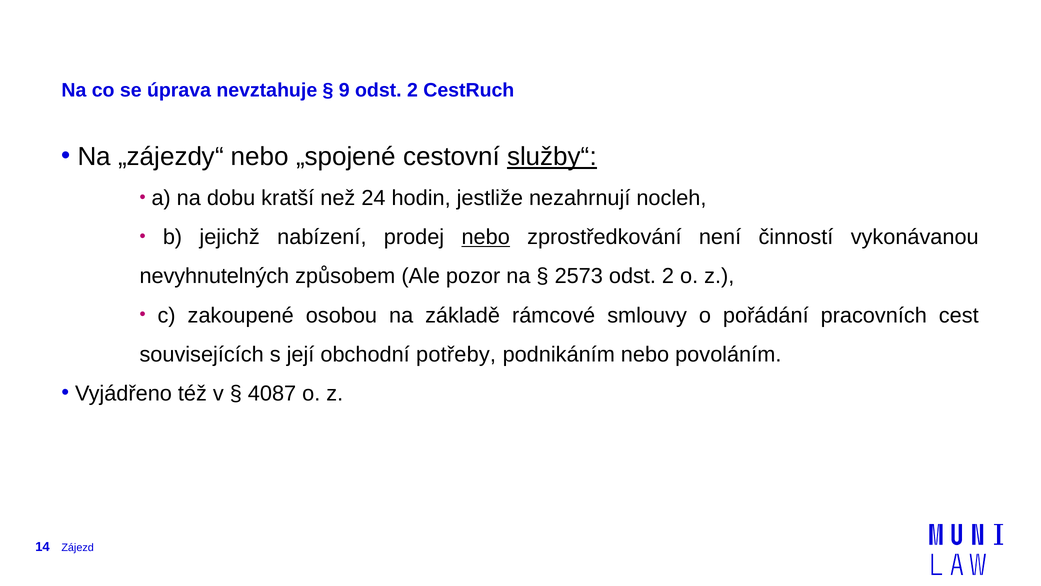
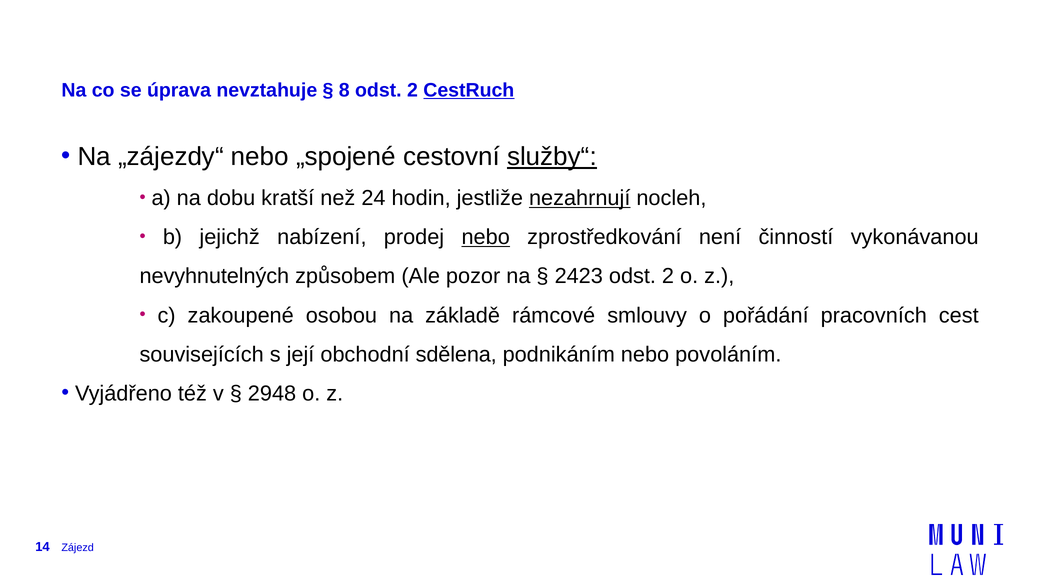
9: 9 -> 8 (344, 90)
CestRuch underline: none -> present (469, 90)
nezahrnují underline: none -> present (580, 198)
2573: 2573 -> 2423 (579, 276)
potřeby: potřeby -> sdělena (456, 354)
4087: 4087 -> 2948 (272, 393)
